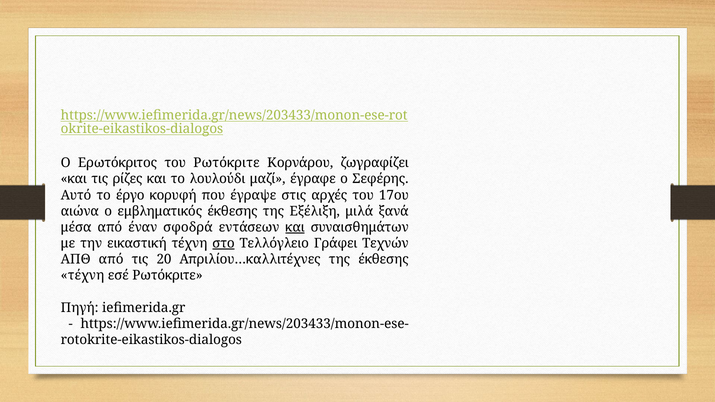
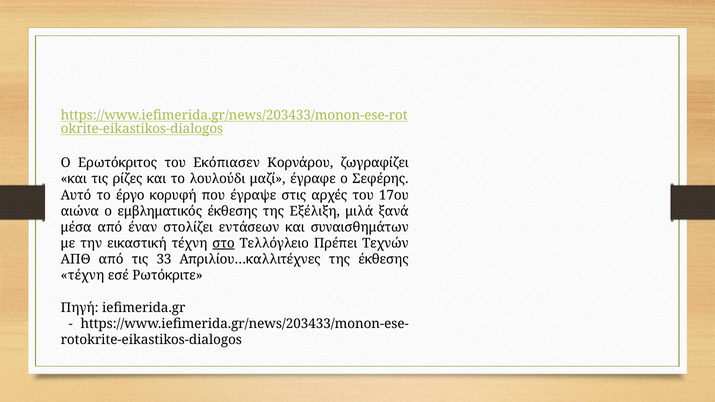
του Ρωτόκριτε: Ρωτόκριτε -> Εκόπιασεν (227, 163)
σφοδρά: σφοδρά -> στολίζει (188, 227)
και underline: present -> none (295, 227)
Γράφει: Γράφει -> Πρέπει (336, 243)
20: 20 -> 33 (164, 260)
